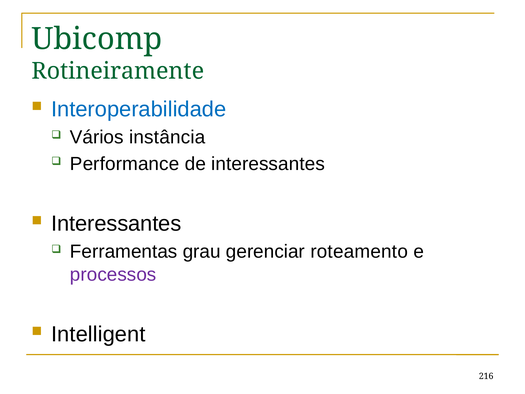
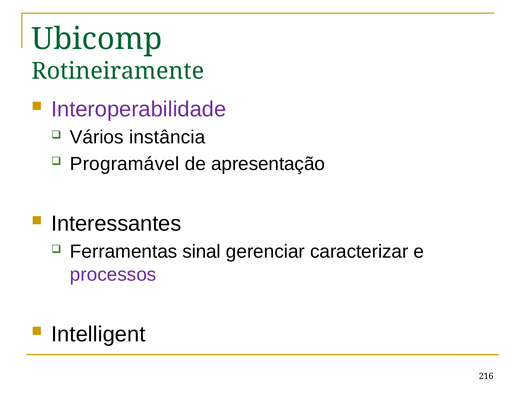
Interoperabilidade colour: blue -> purple (139, 109)
Performance: Performance -> Programável (125, 164)
de interessantes: interessantes -> apresentação (268, 164)
grau: grau -> sinal (202, 252)
roteamento: roteamento -> caracterizar (359, 252)
